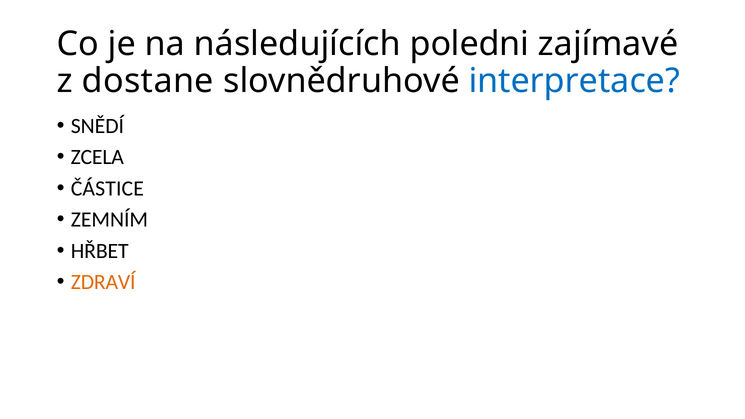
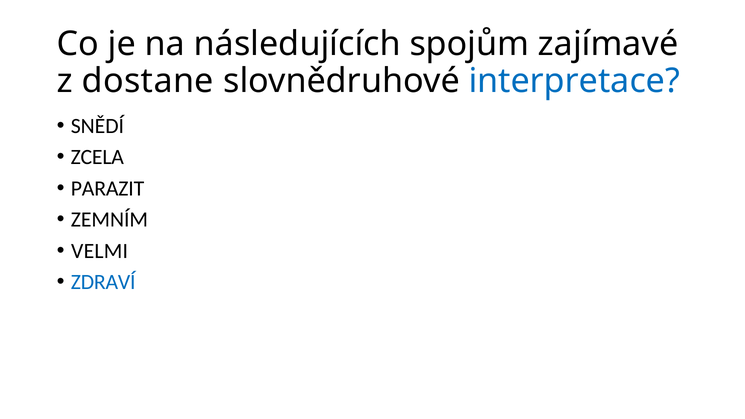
poledni: poledni -> spojům (469, 44)
ČÁSTICE: ČÁSTICE -> PARAZIT (107, 188)
HŘBET: HŘBET -> VELMI (100, 251)
ZDRAVÍ colour: orange -> blue (103, 282)
